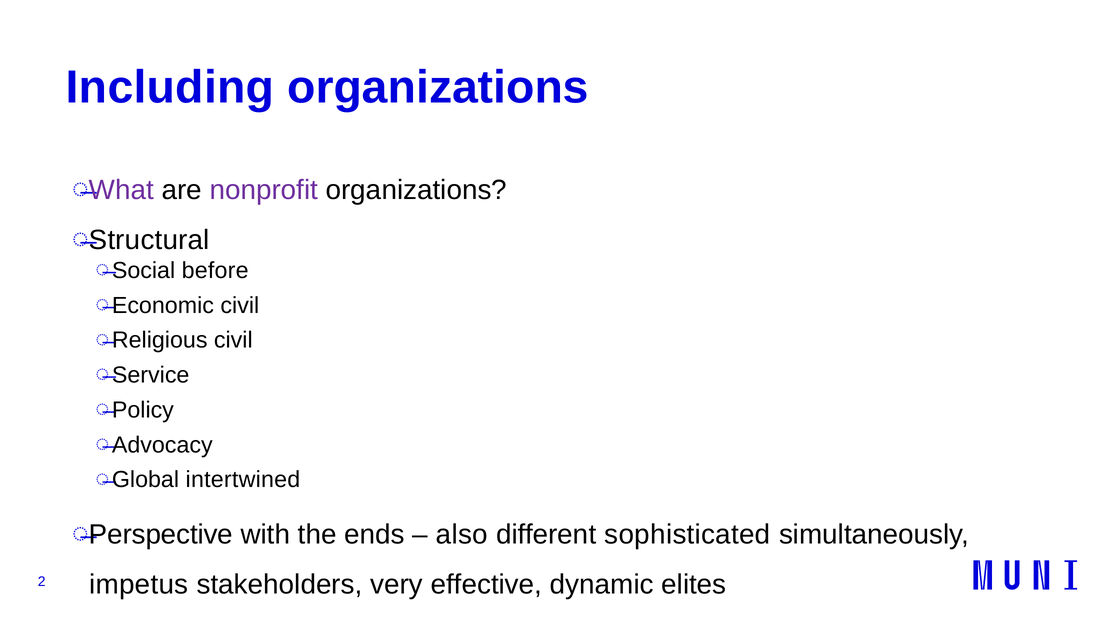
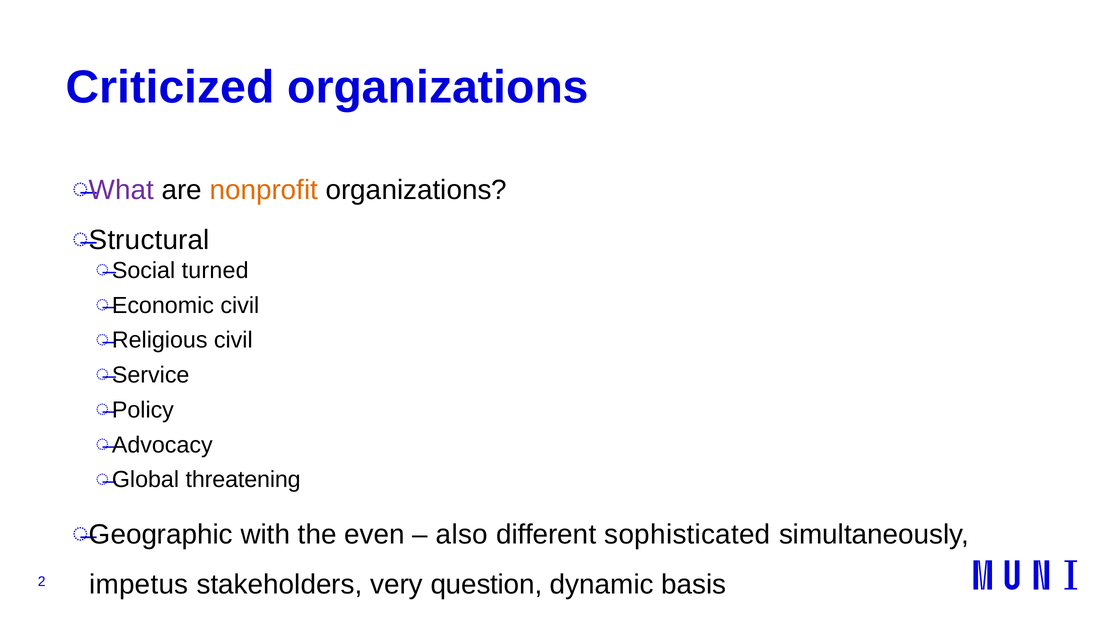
Including: Including -> Criticized (170, 88)
nonprofit colour: purple -> orange (264, 190)
before: before -> turned (215, 271)
intertwined: intertwined -> threatening (243, 480)
Perspective: Perspective -> Geographic (161, 535)
ends: ends -> even (375, 535)
effective: effective -> question (486, 585)
elites: elites -> basis (694, 585)
